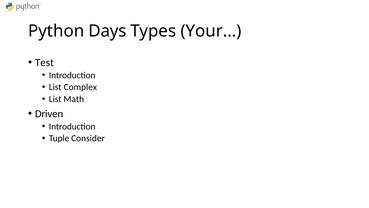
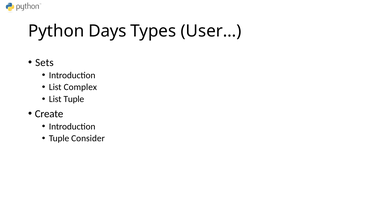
Your…: Your… -> User… (211, 31)
Test: Test -> Sets (44, 62)
List Math: Math -> Tuple (74, 99)
Driven: Driven -> Create (49, 113)
